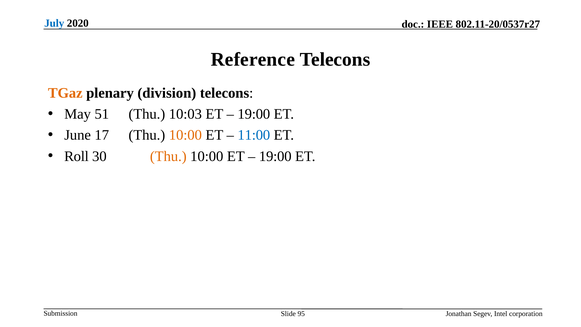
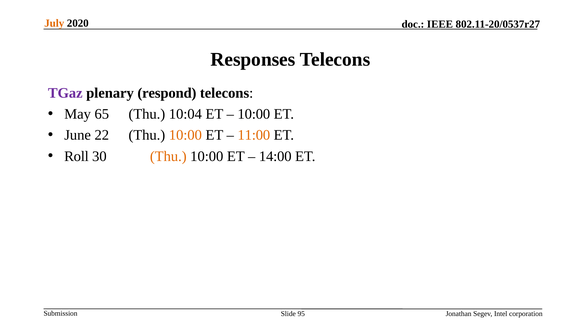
July colour: blue -> orange (54, 23)
Reference: Reference -> Responses (253, 59)
TGaz colour: orange -> purple (65, 93)
division: division -> respond (167, 93)
51: 51 -> 65 (102, 114)
10:03: 10:03 -> 10:04 (185, 114)
19:00: 19:00 -> 10:00 (254, 114)
17: 17 -> 22 (102, 135)
11:00 colour: blue -> orange (254, 135)
19:00: 19:00 -> 14:00 (275, 156)
